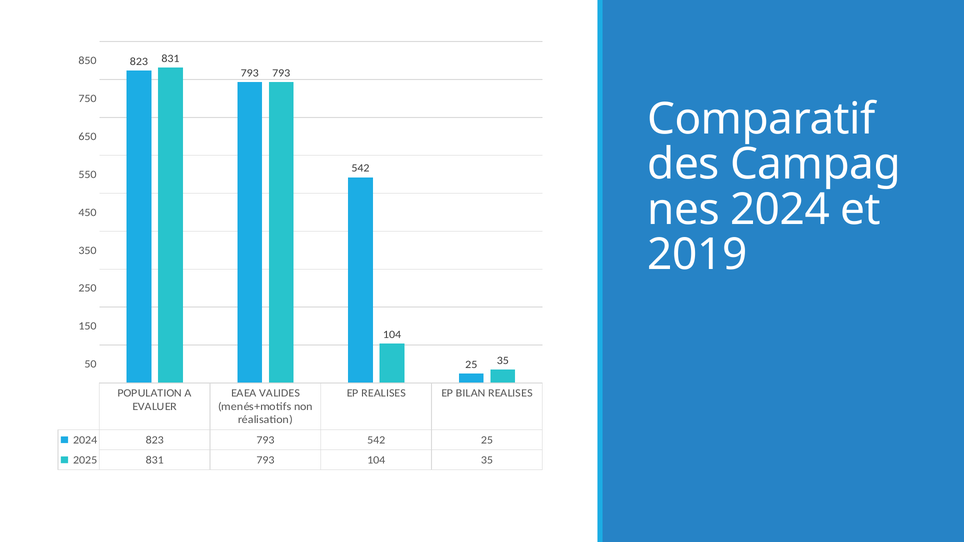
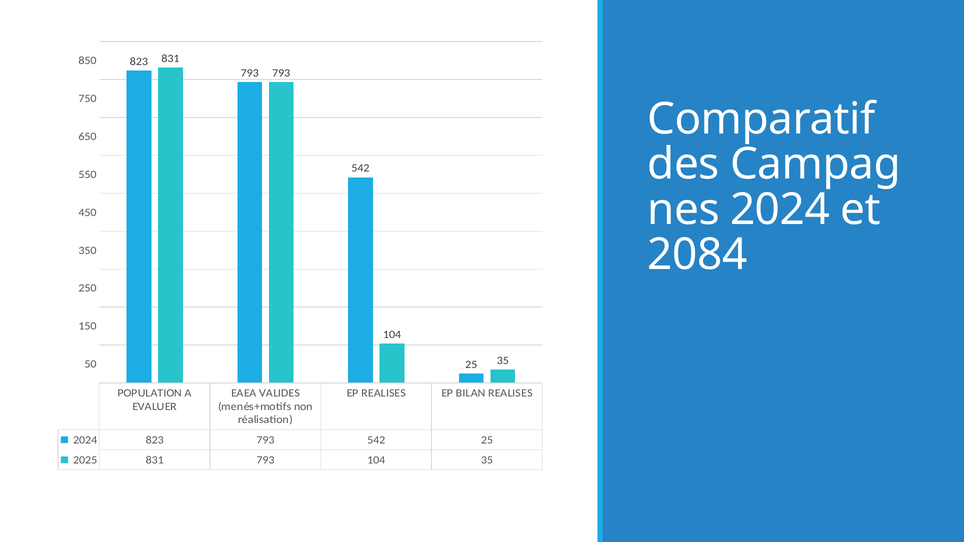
2019: 2019 -> 2084 (697, 255)
